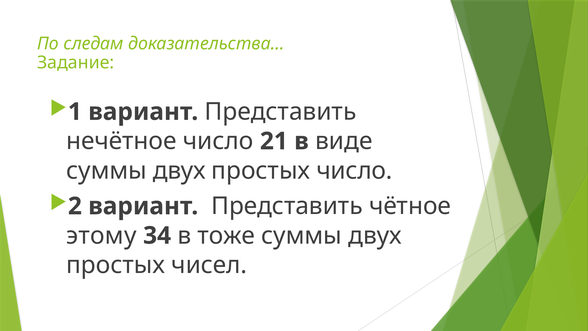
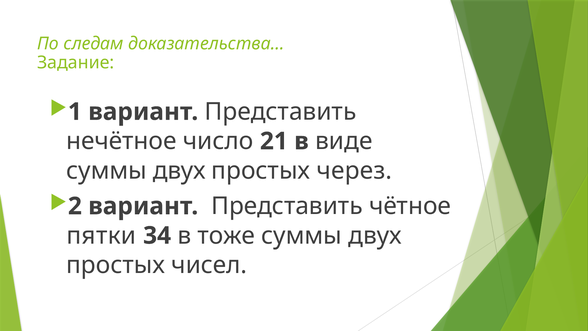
простых число: число -> через (354, 171)
этому: этому -> пятки (101, 235)
